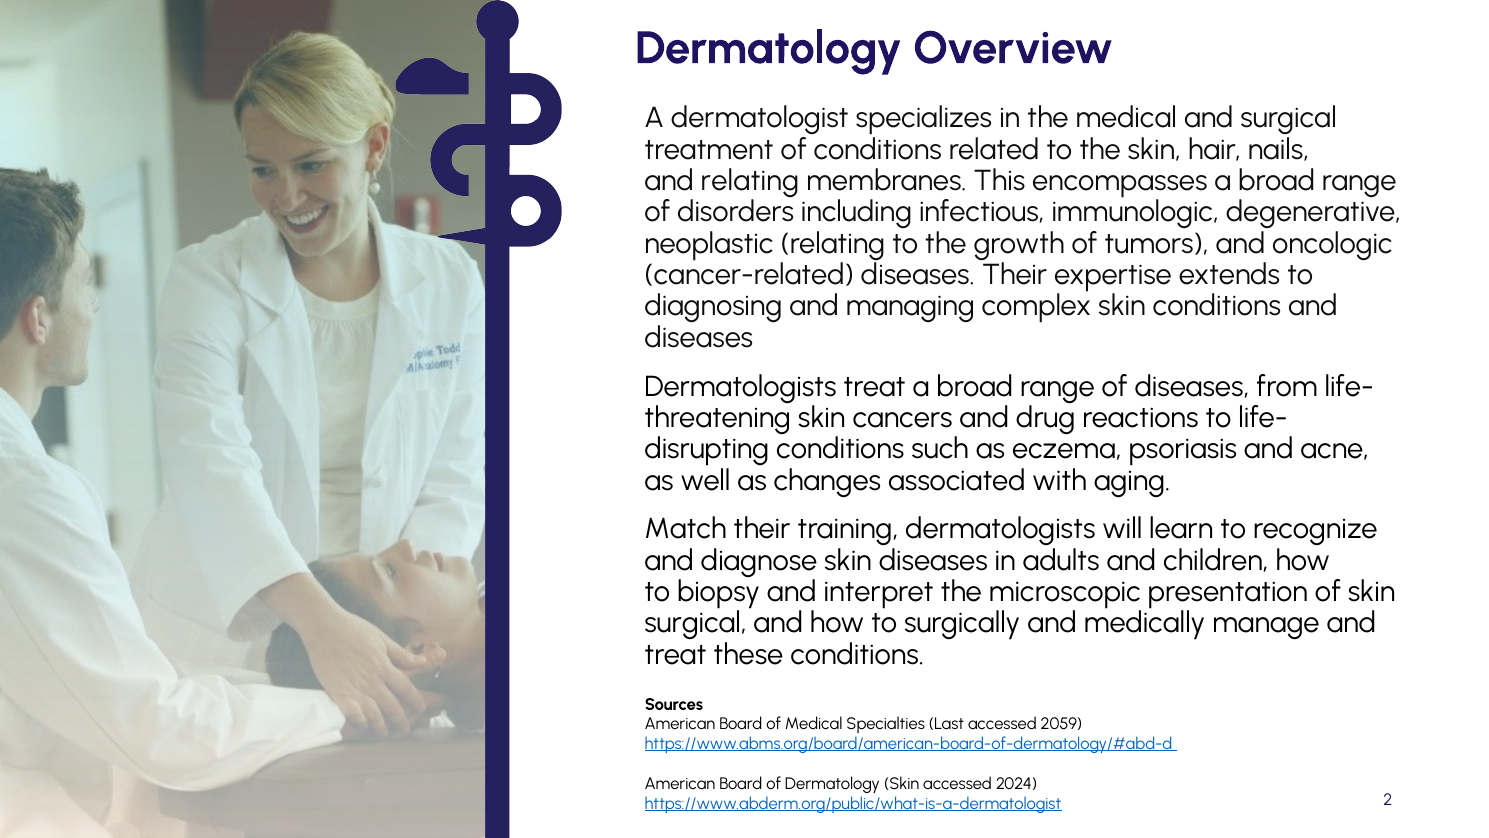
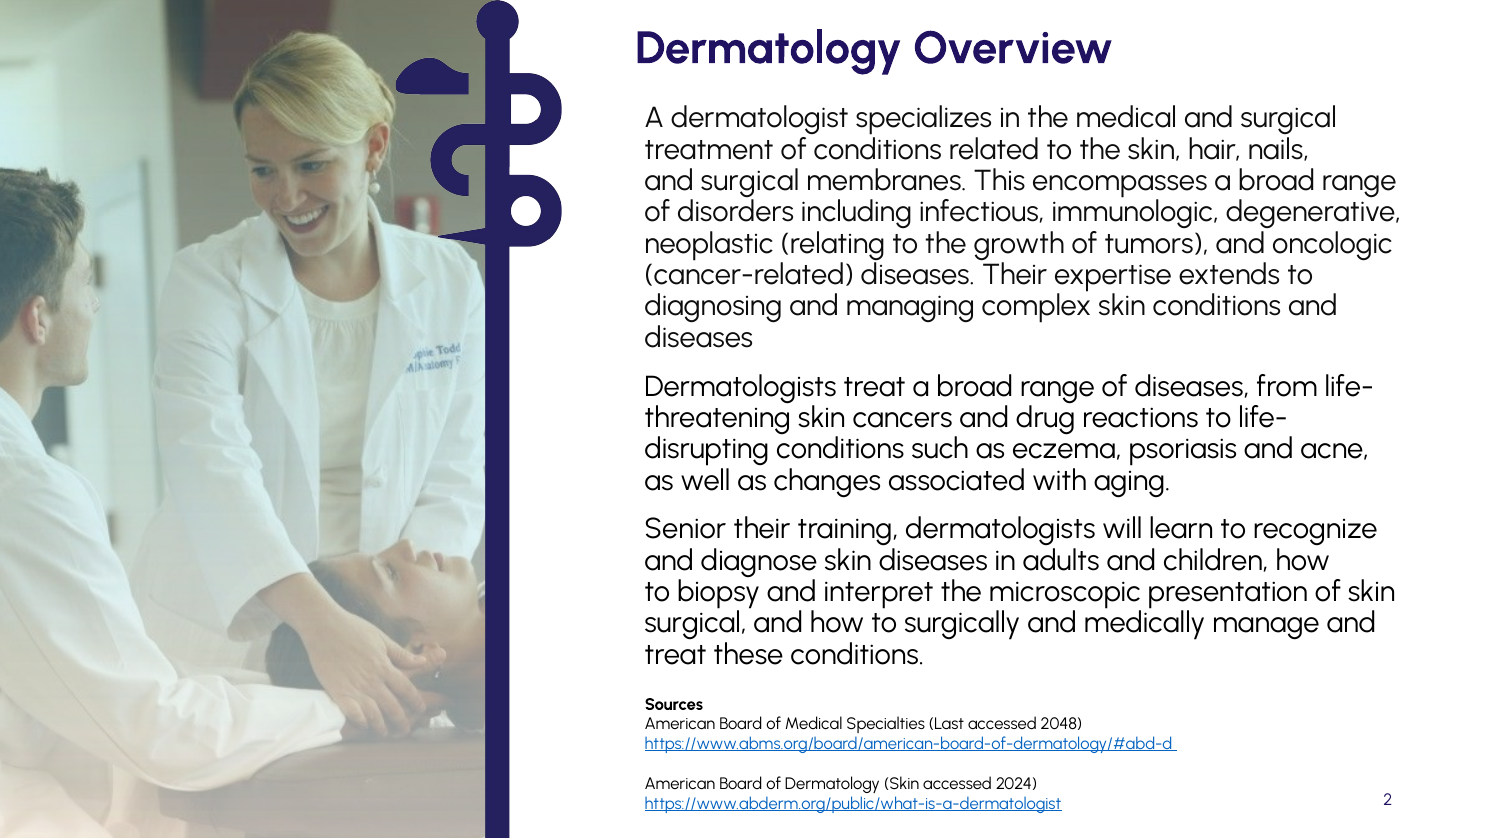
relating: relating -> surgical (750, 181)
Match: Match -> Senior (685, 529)
2059: 2059 -> 2048 (1061, 724)
